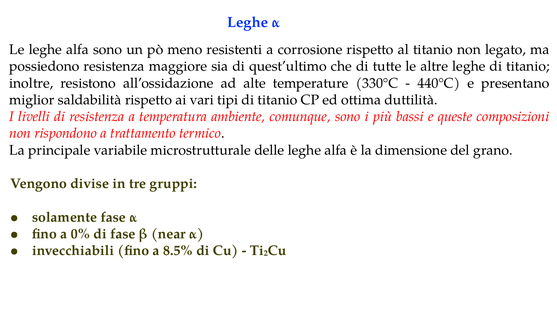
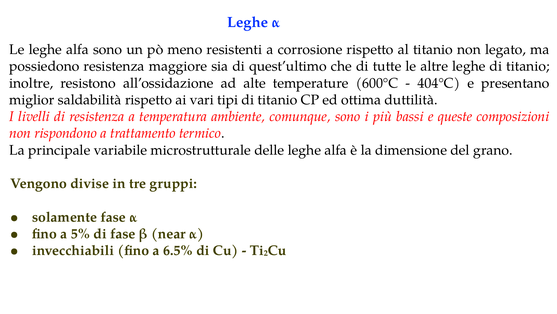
330°C: 330°C -> 600°C (377, 83)
440°C: 440°C -> 404°C (439, 83)
0%: 0% -> 5% (80, 233)
8.5%: 8.5% -> 6.5% (178, 250)
